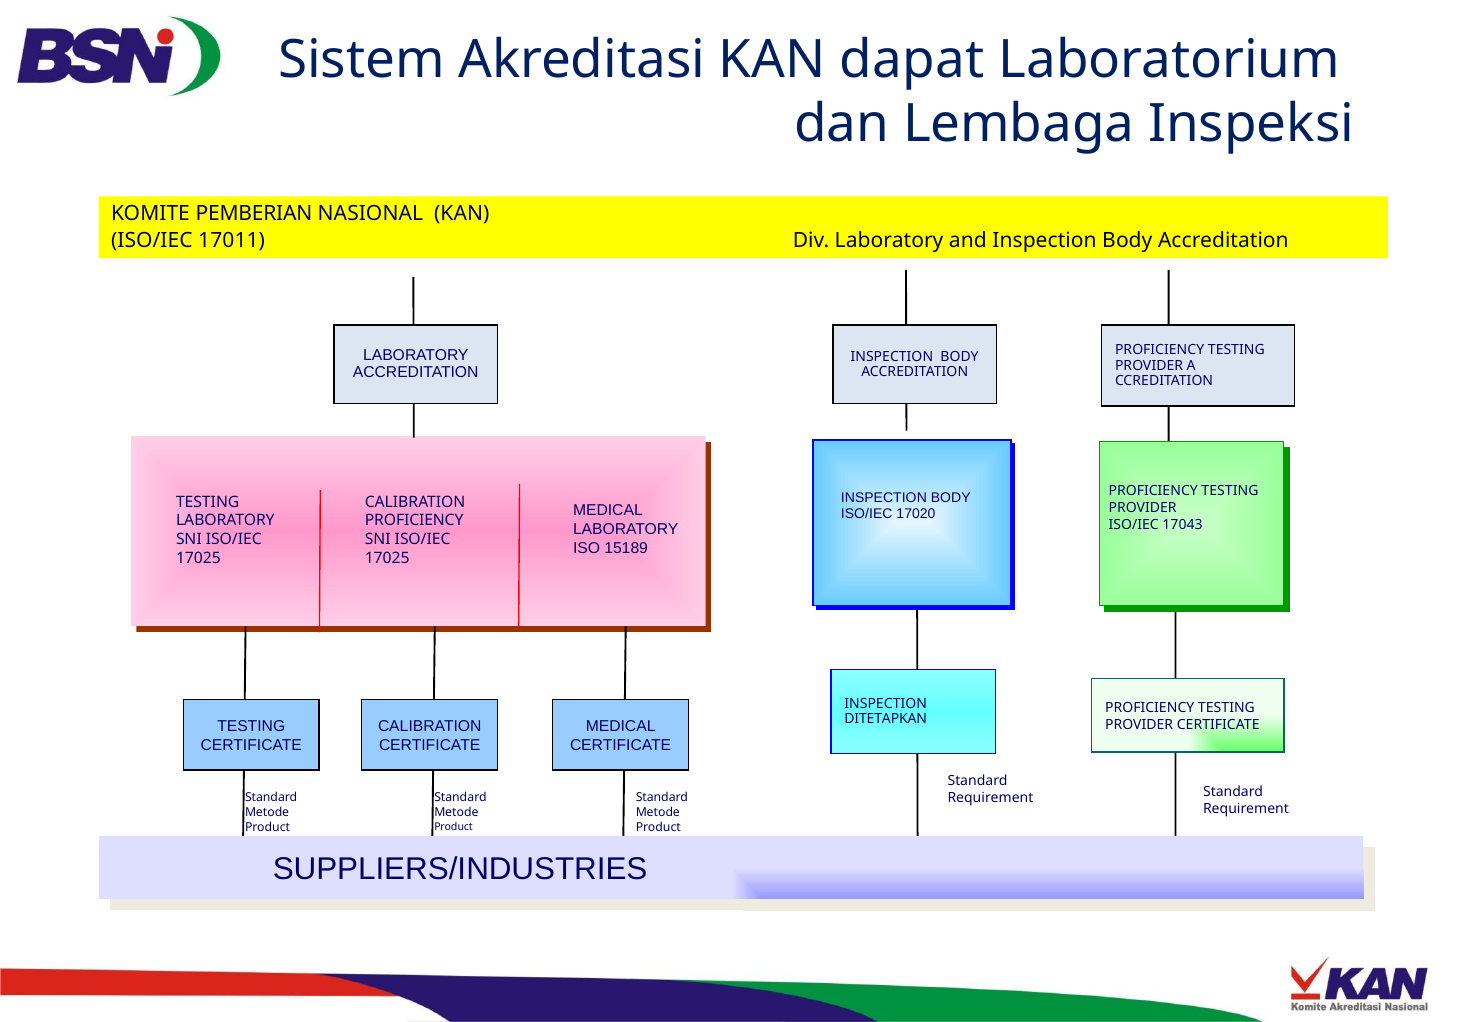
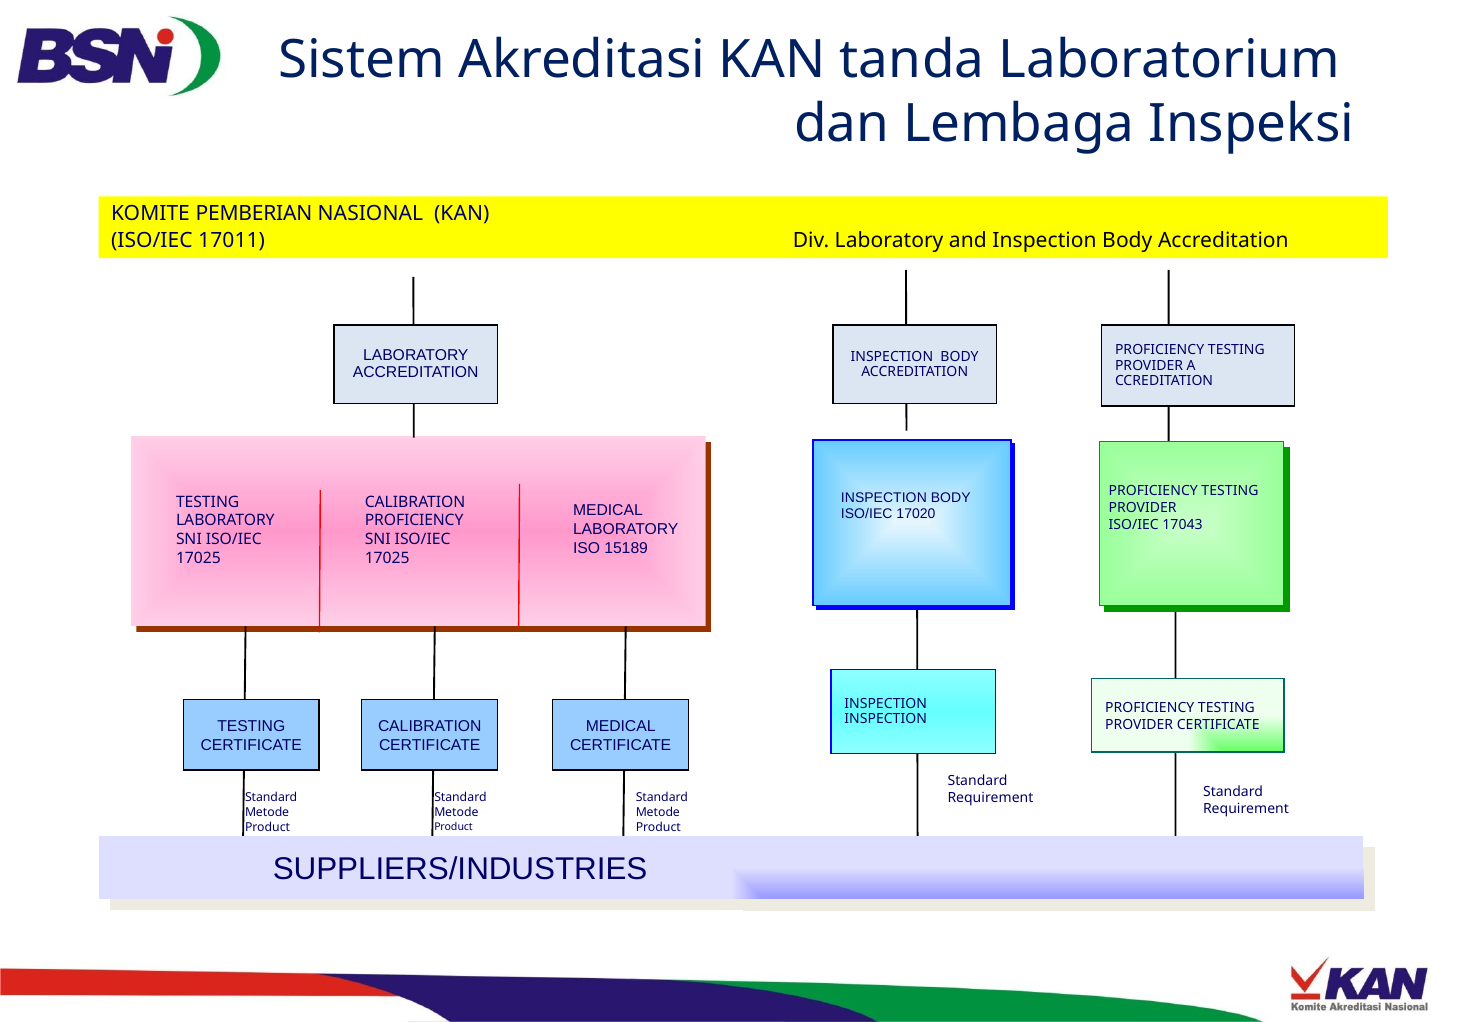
dapat: dapat -> tanda (912, 60)
DITETAPKAN: DITETAPKAN -> INSPECTION (886, 719)
